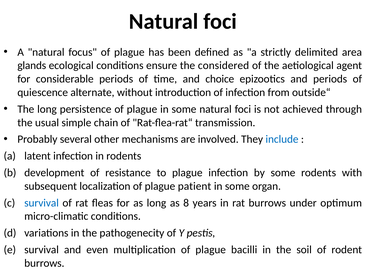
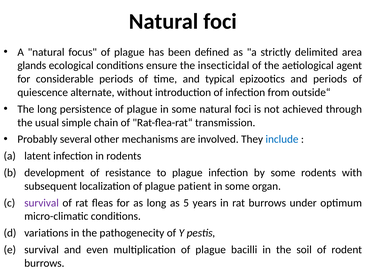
considered: considered -> insecticidal (224, 65)
choice: choice -> typical (220, 79)
survival colour: blue -> purple (42, 202)
8: 8 -> 5 (186, 202)
